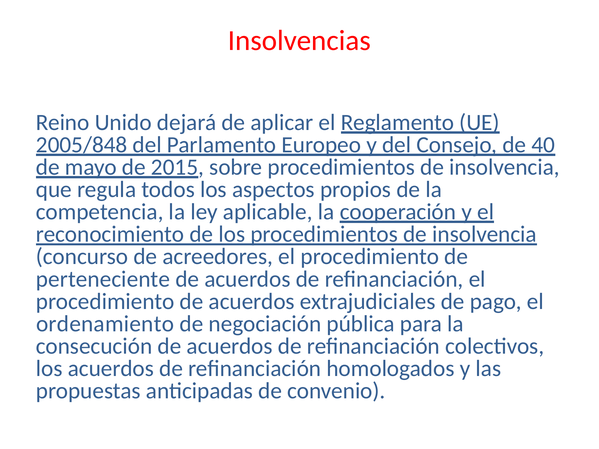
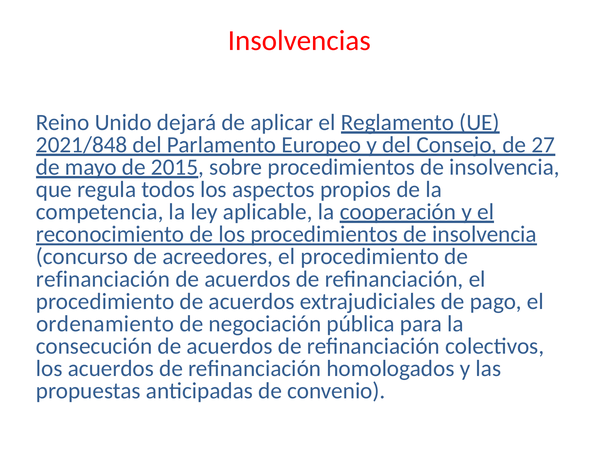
2005/848: 2005/848 -> 2021/848 (82, 145)
40: 40 -> 27 (543, 145)
perteneciente: perteneciente -> refinanciación (103, 279)
